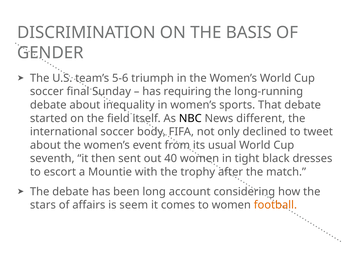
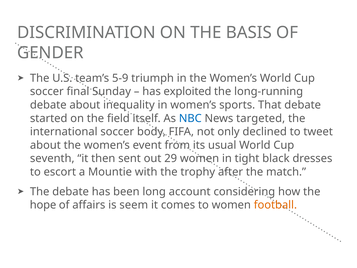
5-6: 5-6 -> 5-9 (120, 78)
requiring: requiring -> exploited (187, 91)
NBC colour: black -> blue (190, 118)
different: different -> targeted (261, 118)
40: 40 -> 29 (171, 158)
stars: stars -> hope (43, 205)
